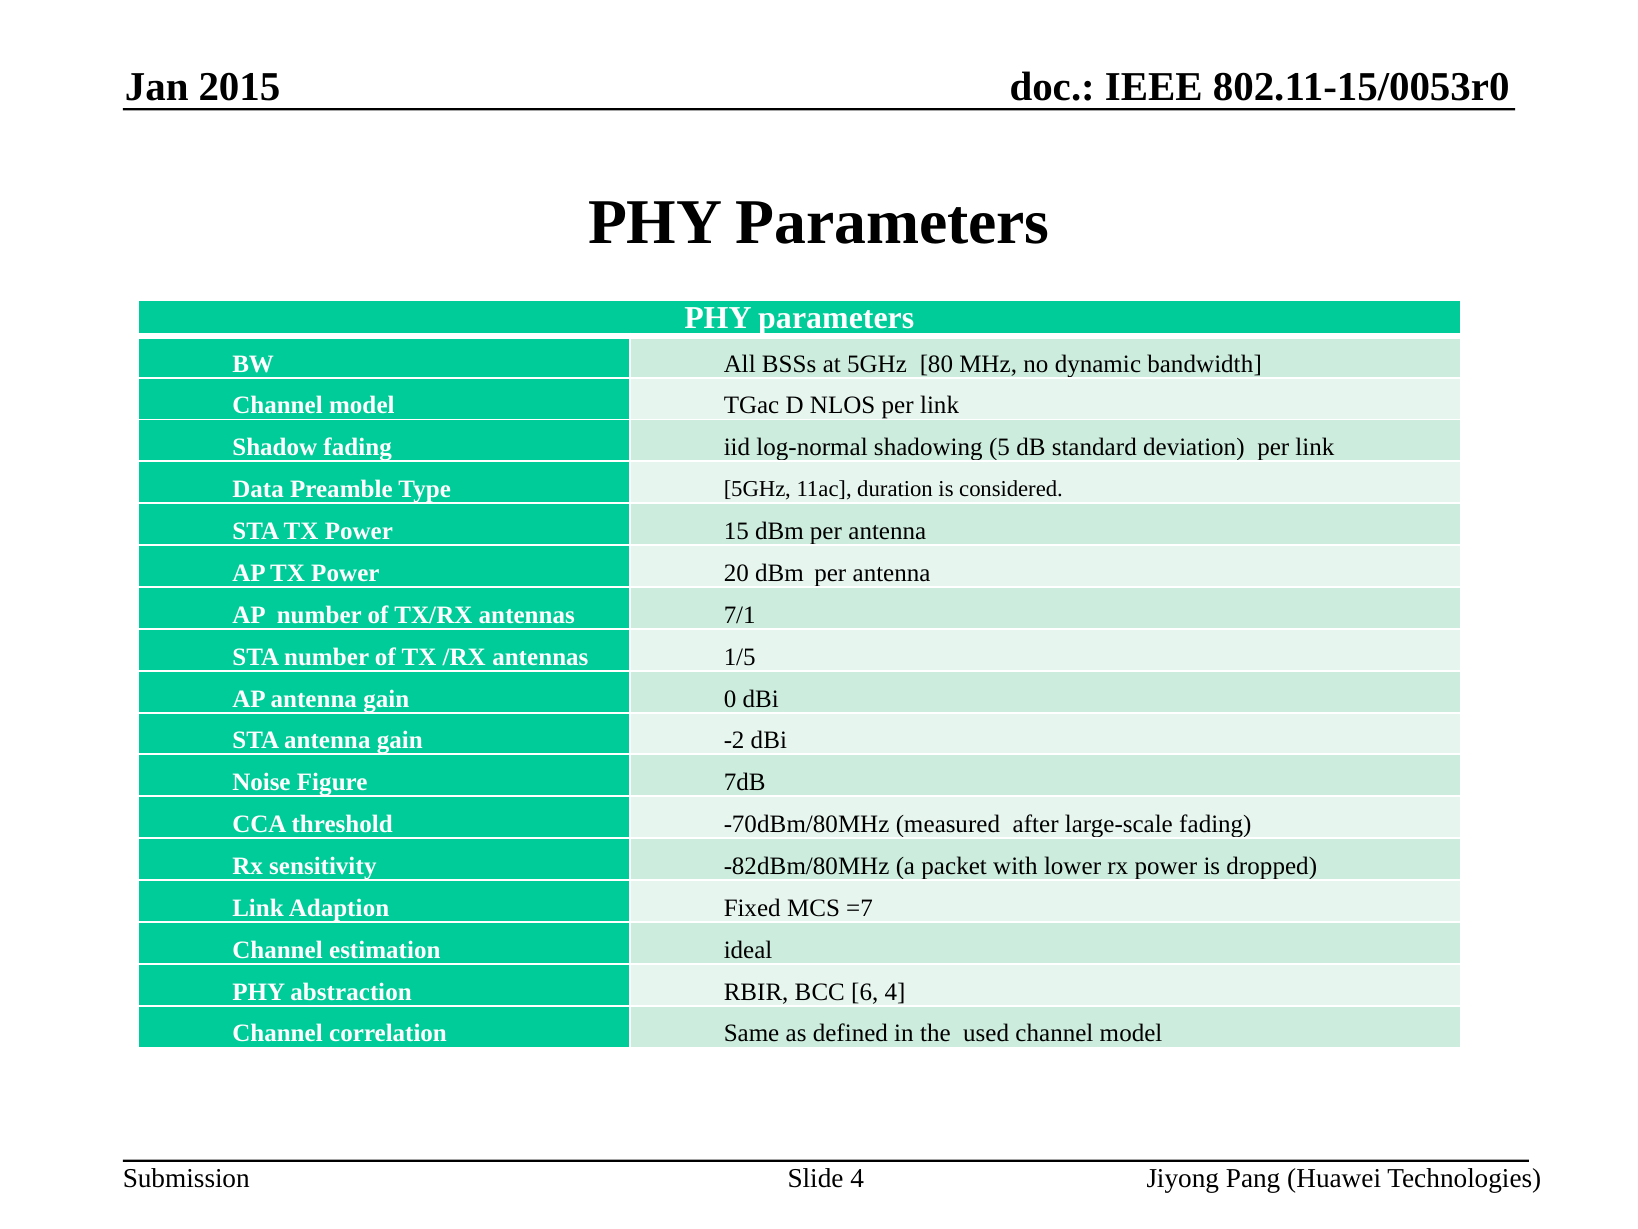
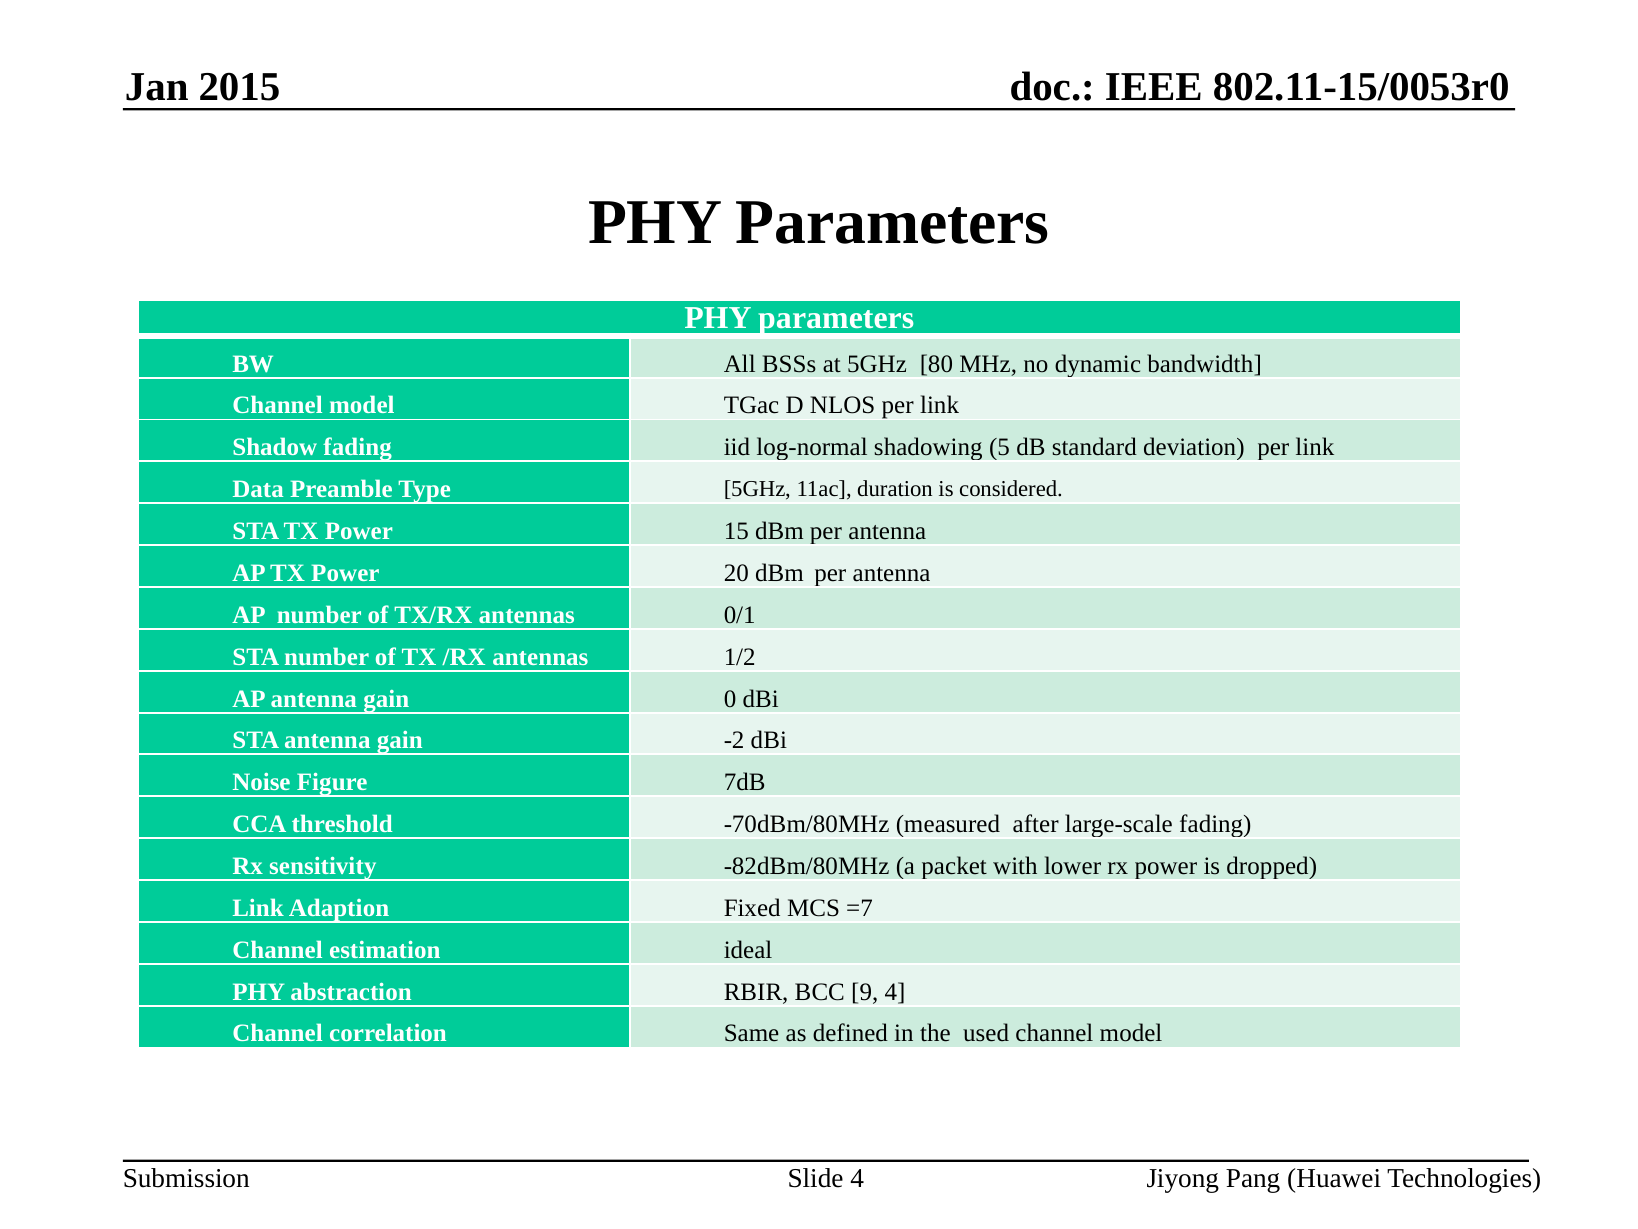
7/1: 7/1 -> 0/1 (740, 615)
1/5: 1/5 -> 1/2 (740, 657)
6: 6 -> 9 (865, 991)
